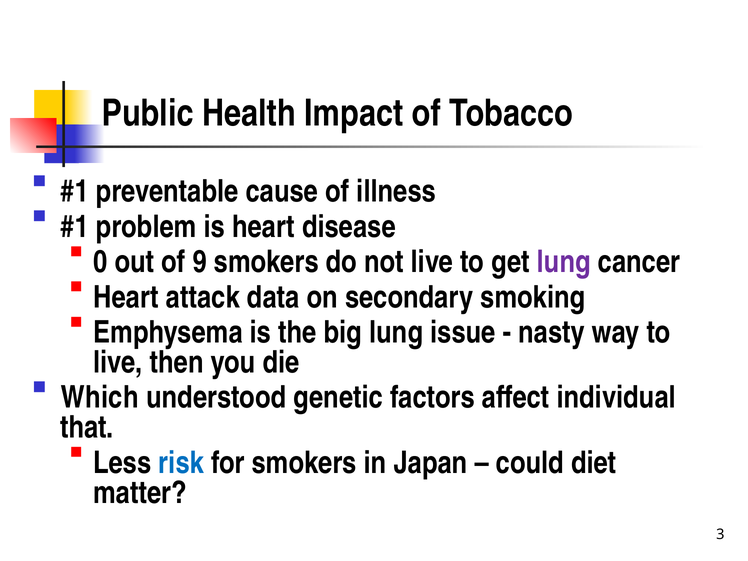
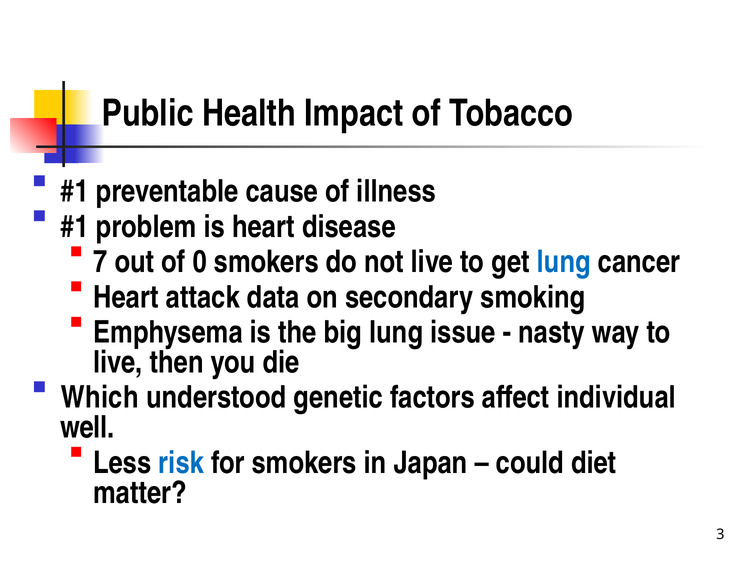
0: 0 -> 7 (100, 262)
9: 9 -> 0 (200, 262)
lung colour: purple -> blue (564, 262)
that: that -> well (87, 428)
